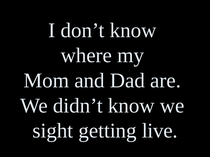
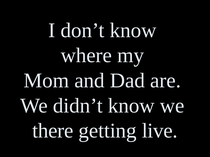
sight: sight -> there (53, 131)
